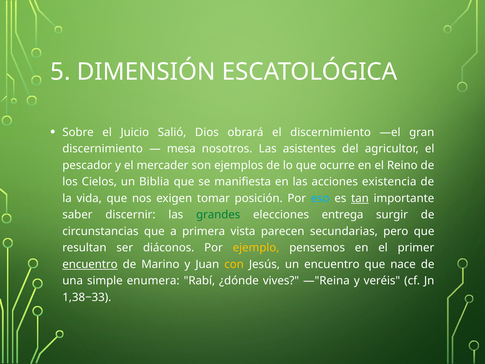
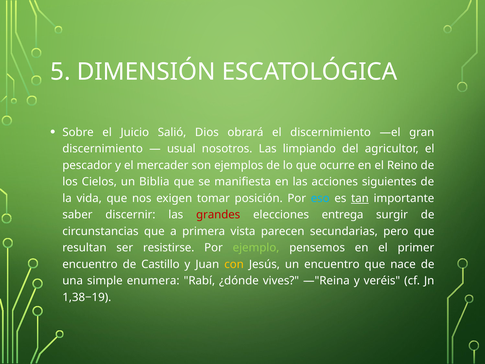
mesa: mesa -> usual (181, 149)
asistentes: asistentes -> limpiando (309, 149)
existencia: existencia -> siguientes (389, 182)
grandes colour: green -> red (218, 215)
diáconos: diáconos -> resistirse (169, 248)
ejemplo colour: yellow -> light green (256, 248)
encuentro underline: present -> none (90, 264)
Marino: Marino -> Castillo (160, 264)
1,38−33: 1,38−33 -> 1,38−19 (87, 297)
